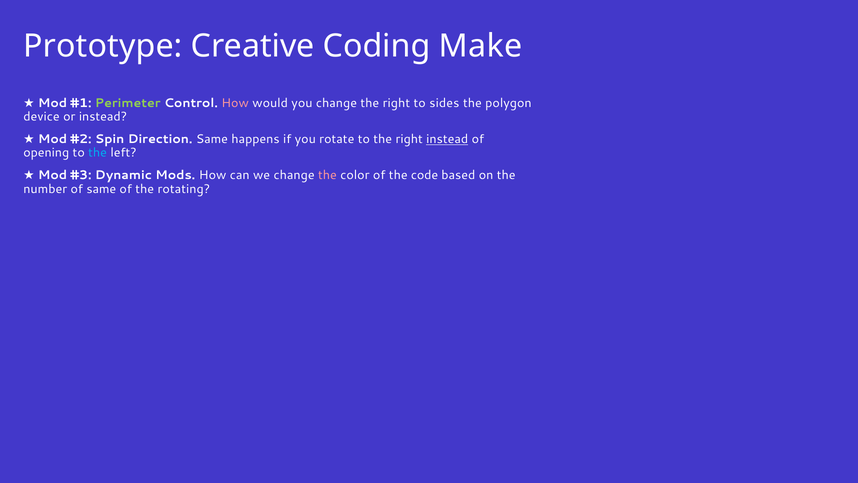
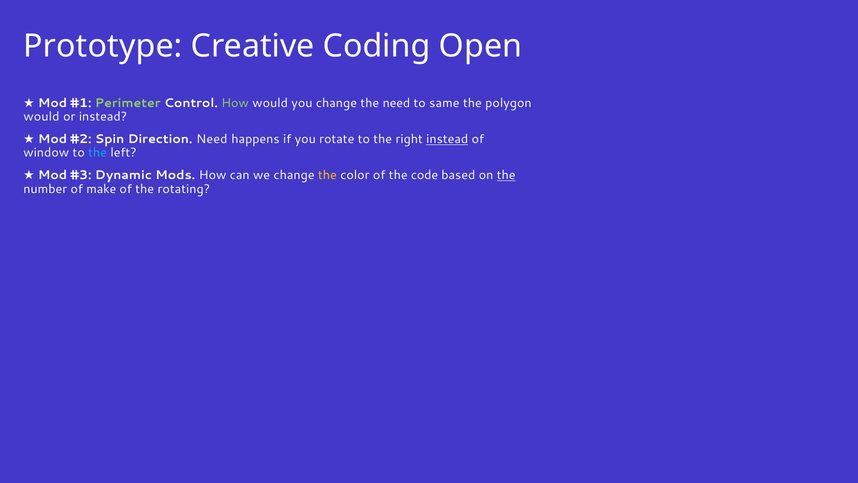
Make: Make -> Open (481, 46)
How colour: pink -> light green (235, 103)
change the right: right -> need (396, 103)
sides: sides -> same (444, 103)
device: device -> would (41, 117)
Direction Same: Same -> Need (212, 139)
opening: opening -> window (46, 153)
the colour: pink -> yellow (327, 175)
the underline: none -> present (506, 175)
of same: same -> make (101, 189)
